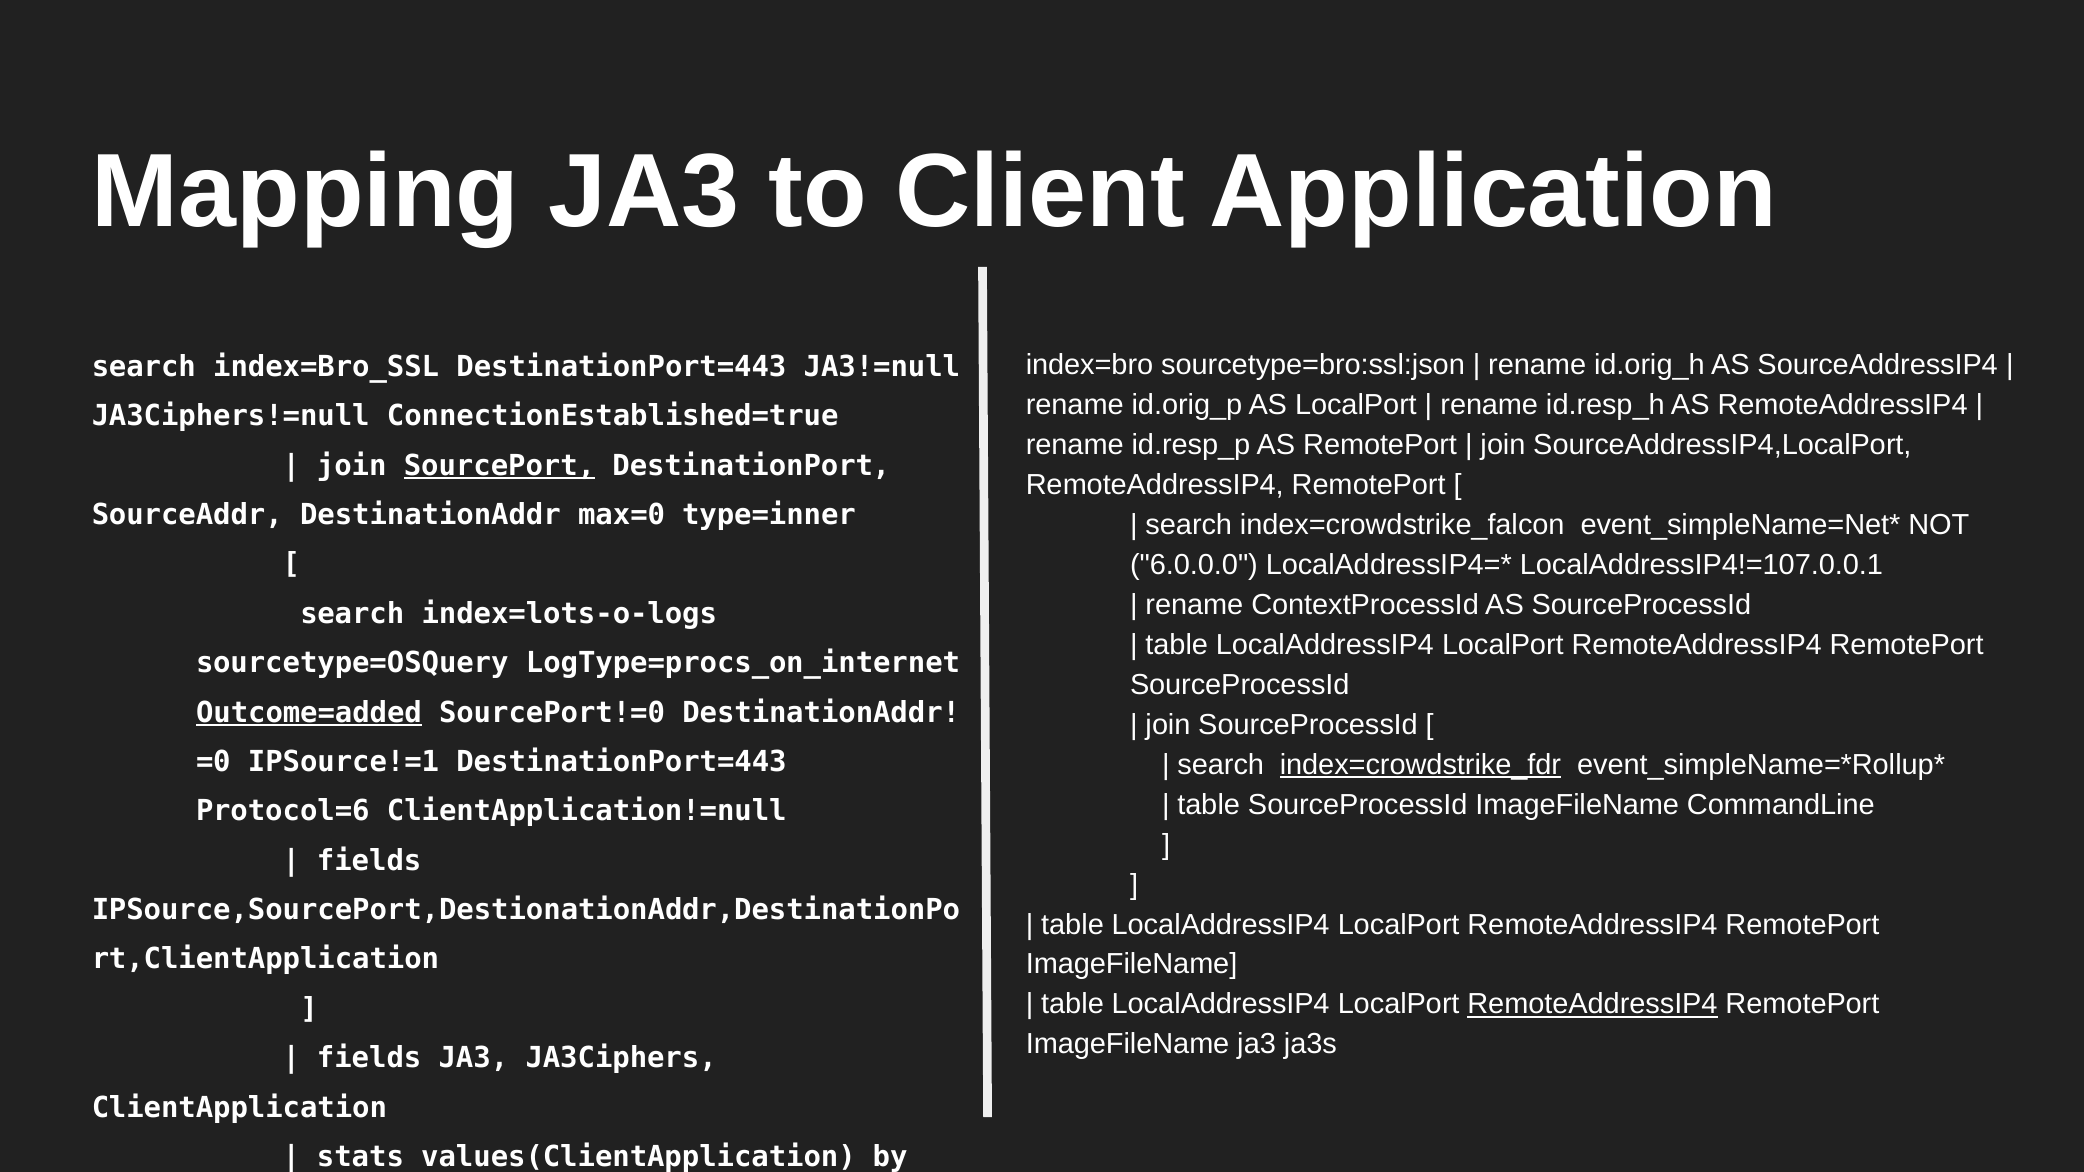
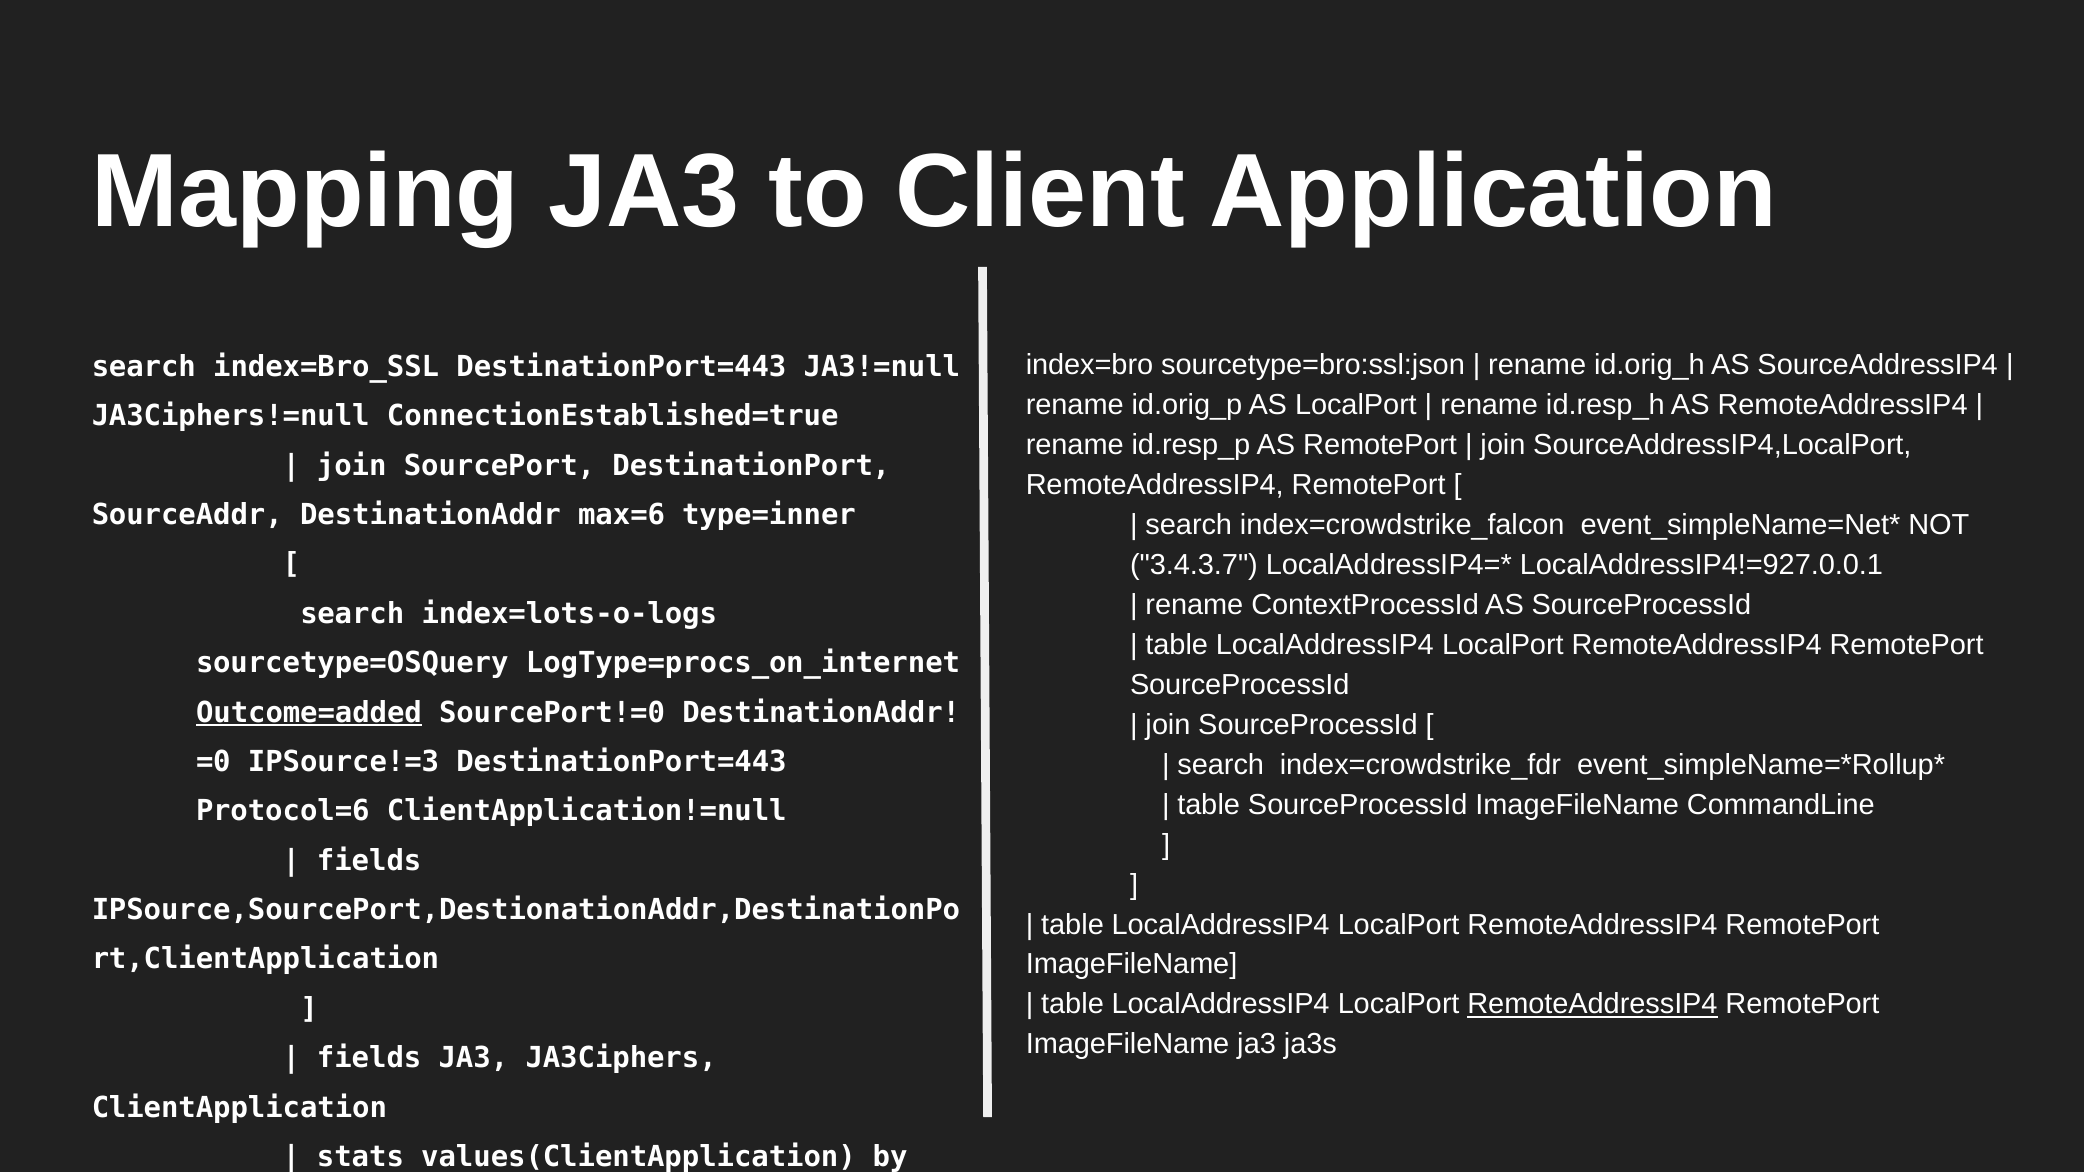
SourcePort underline: present -> none (499, 466)
max=0: max=0 -> max=6 (622, 515)
6.0.0.0: 6.0.0.0 -> 3.4.3.7 (1194, 565)
LocalAddressIP4!=107.0.0.1: LocalAddressIP4!=107.0.0.1 -> LocalAddressIP4!=927.0.0.1 (1701, 565)
IPSource!=1: IPSource!=1 -> IPSource!=3 (344, 762)
index=crowdstrike_fdr underline: present -> none (1420, 765)
